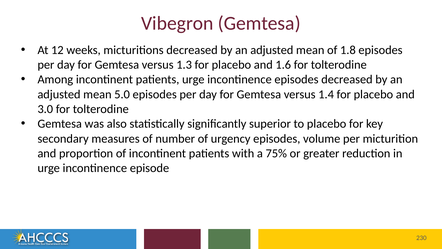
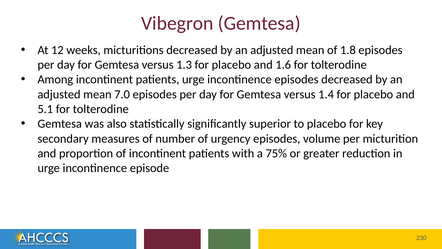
5.0: 5.0 -> 7.0 (122, 94)
3.0: 3.0 -> 5.1 (45, 109)
